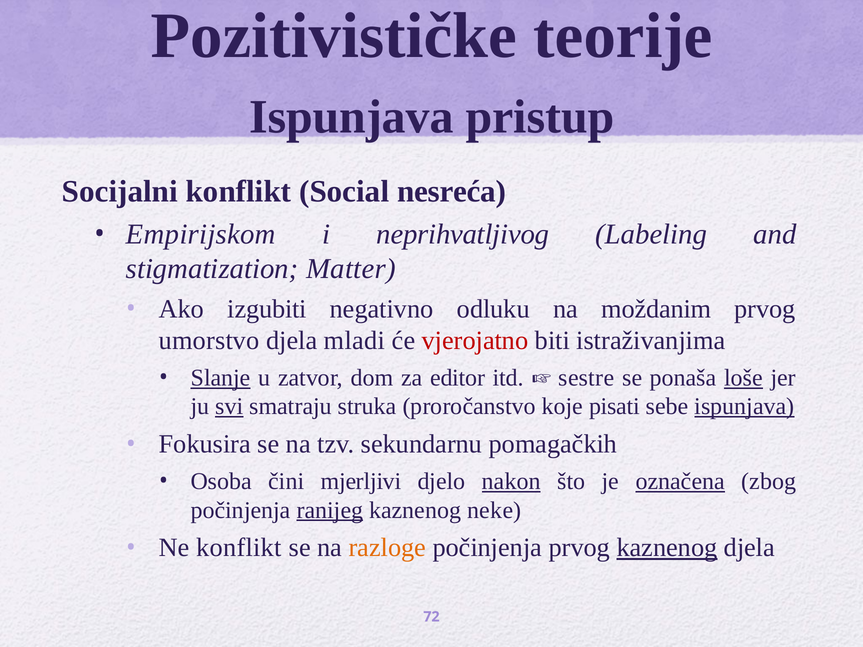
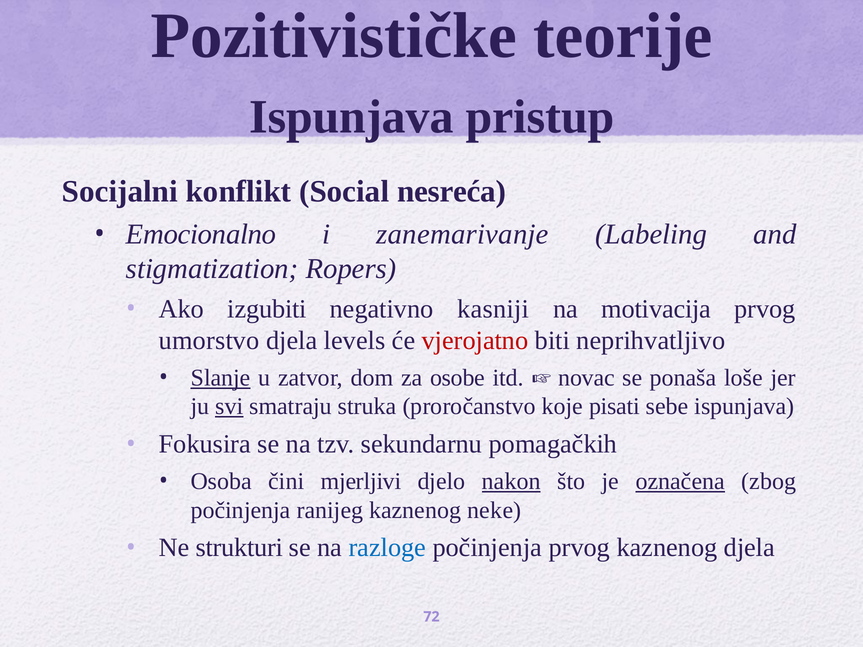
Empirijskom: Empirijskom -> Emocionalno (201, 234)
neprihvatljivog: neprihvatljivog -> zanemarivanje (463, 234)
Matter: Matter -> Ropers (351, 269)
odluku: odluku -> kasniji (493, 309)
moždanim: moždanim -> motivacija (656, 309)
mladi: mladi -> levels (355, 341)
istraživanjima: istraživanjima -> neprihvatljivo (651, 341)
editor: editor -> osobe (458, 378)
sestre: sestre -> novac (587, 378)
loše underline: present -> none (743, 378)
ispunjava underline: present -> none (744, 407)
ranijeg underline: present -> none (330, 510)
Ne konflikt: konflikt -> strukturi (239, 548)
razloge colour: orange -> blue (387, 548)
kaznenog underline: present -> none (667, 548)
